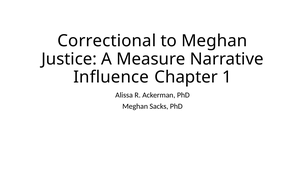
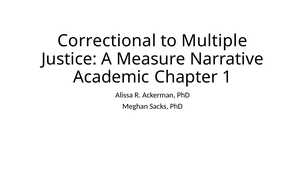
to Meghan: Meghan -> Multiple (214, 41)
Influence: Influence -> Academic (111, 77)
